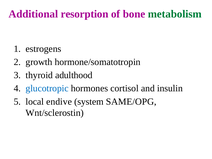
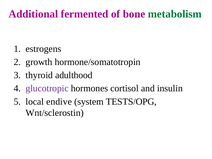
resorption: resorption -> fermented (85, 14)
glucotropic colour: blue -> purple (47, 88)
SAME/OPG: SAME/OPG -> TESTS/OPG (131, 102)
